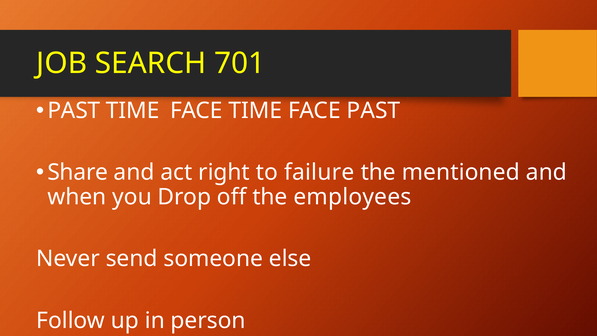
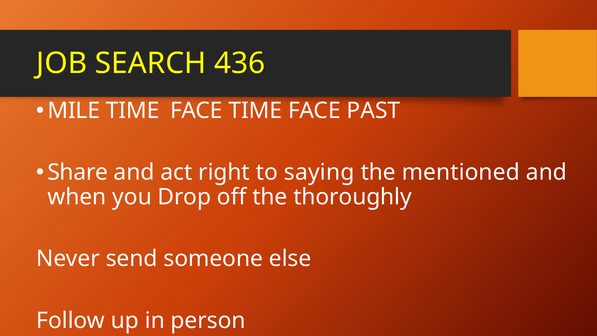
701: 701 -> 436 (240, 63)
PAST: PAST -> MILE (74, 111)
failure: failure -> saying (319, 172)
employees: employees -> thoroughly (353, 197)
